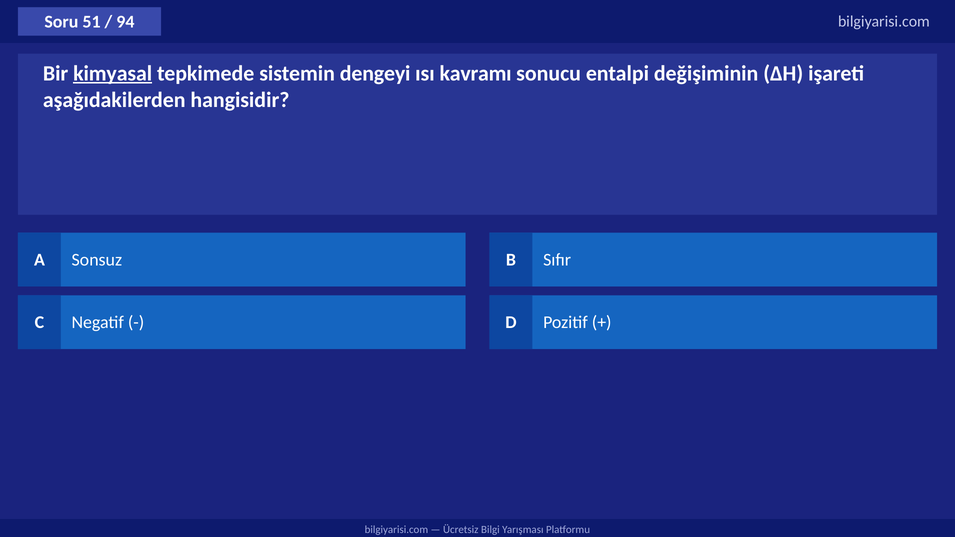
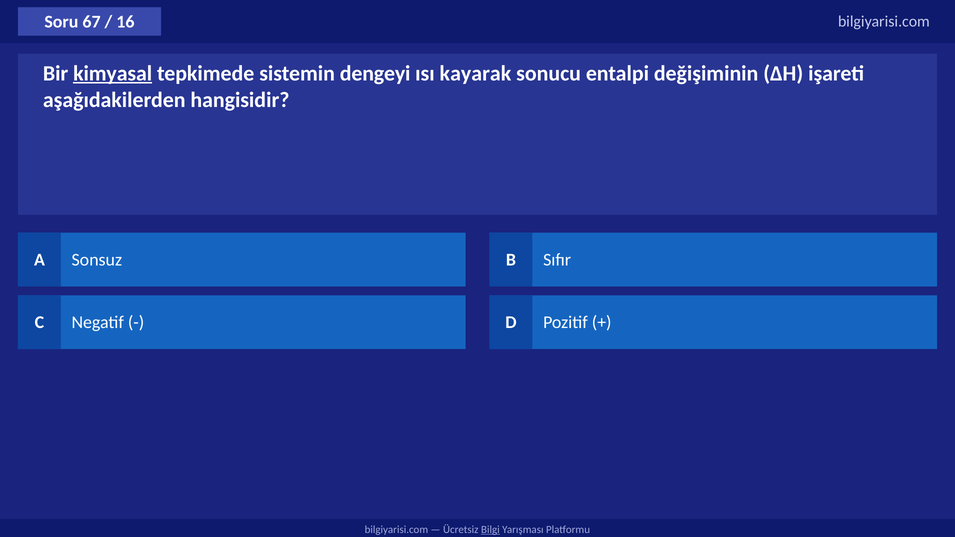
51: 51 -> 67 (92, 22)
94: 94 -> 16 (125, 22)
kavramı: kavramı -> kayarak (475, 74)
Bilgi underline: none -> present (490, 530)
